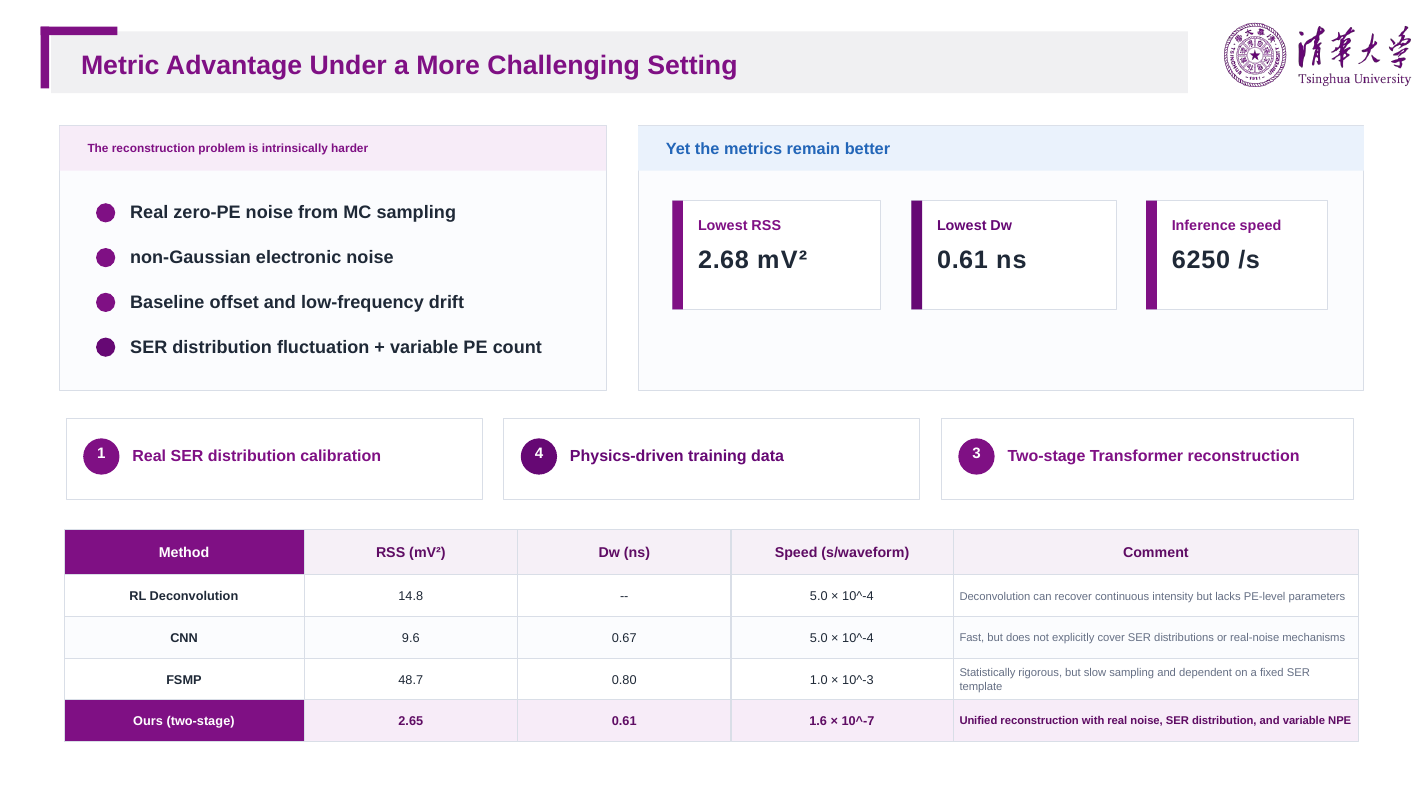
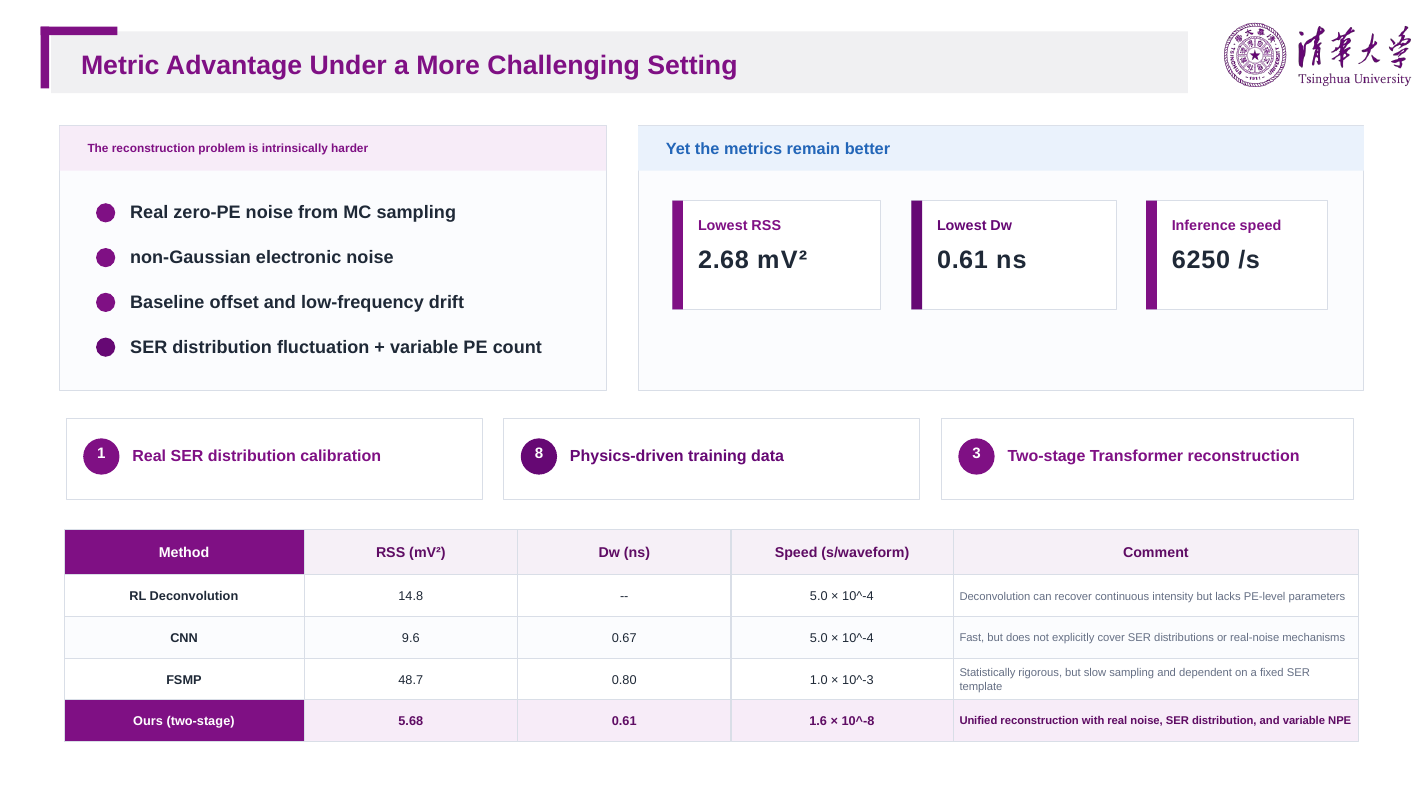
4: 4 -> 8 (539, 454)
2.65: 2.65 -> 5.68 (411, 722)
10^-7: 10^-7 -> 10^-8 (858, 722)
